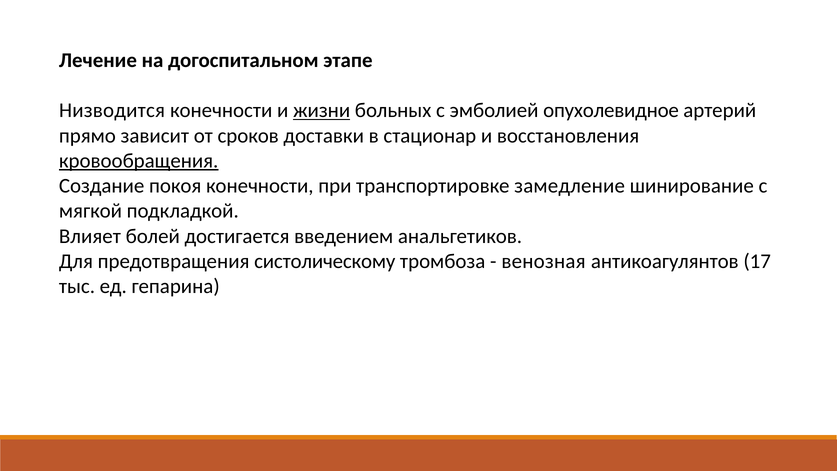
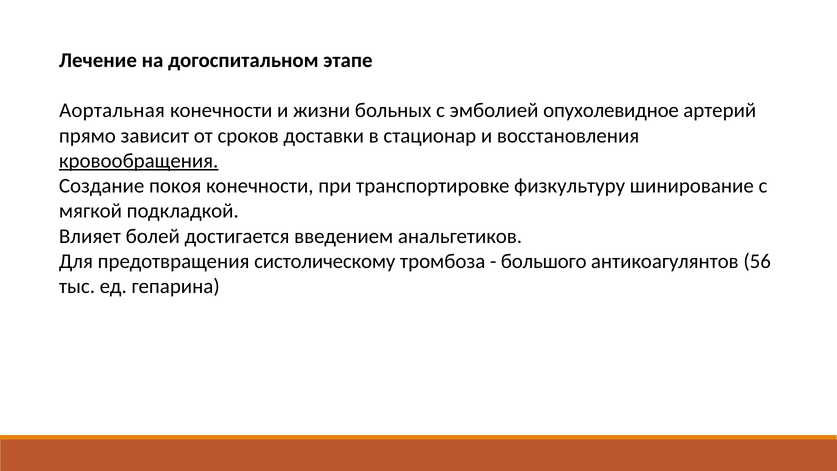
Низводится: Низводится -> Аортальная (112, 111)
жизни underline: present -> none (322, 111)
замедление: замедление -> физкультуру (570, 186)
венозная: венозная -> большого (544, 261)
17: 17 -> 56 (757, 261)
